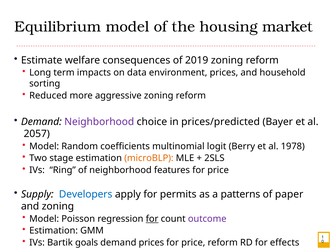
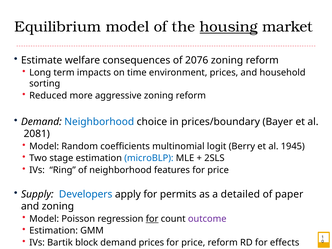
housing underline: none -> present (229, 27)
2019: 2019 -> 2076 (197, 60)
data: data -> time (137, 73)
Neighborhood colour: purple -> blue (99, 122)
prices/predicted: prices/predicted -> prices/boundary (221, 122)
2057: 2057 -> 2081 (37, 134)
1978: 1978 -> 1945 (293, 146)
microBLP colour: orange -> blue (149, 158)
patterns: patterns -> detailed (240, 194)
goals: goals -> block (87, 243)
